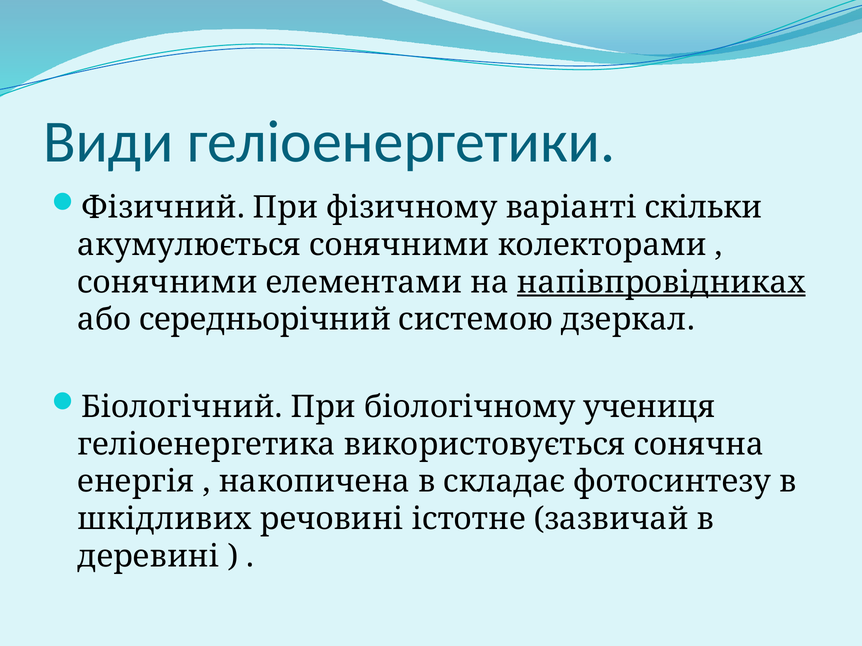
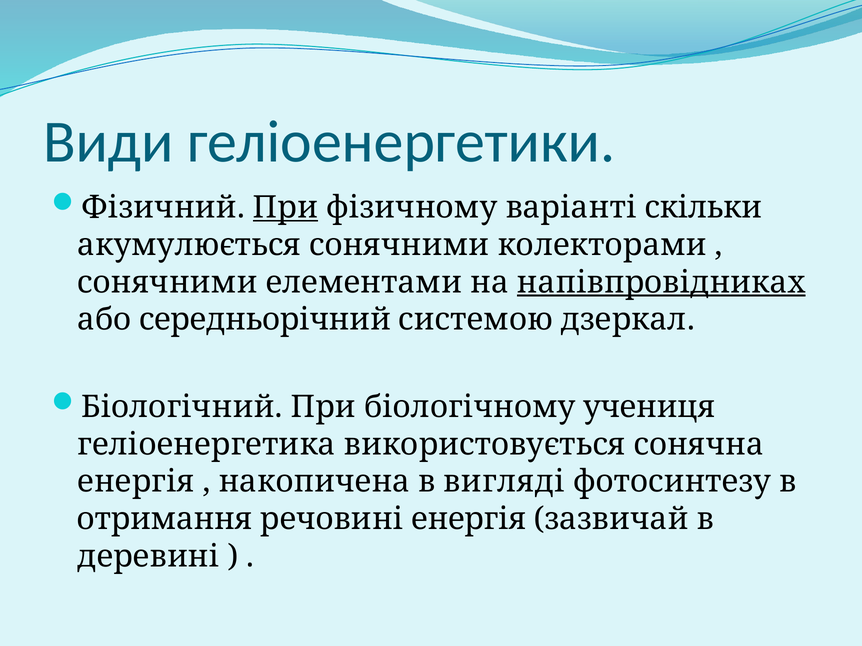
При underline: none -> present (286, 208)
складає: складає -> вигляді (504, 482)
шкідливих: шкідливих -> отримання (165, 519)
речовині істотне: істотне -> енергія (469, 519)
